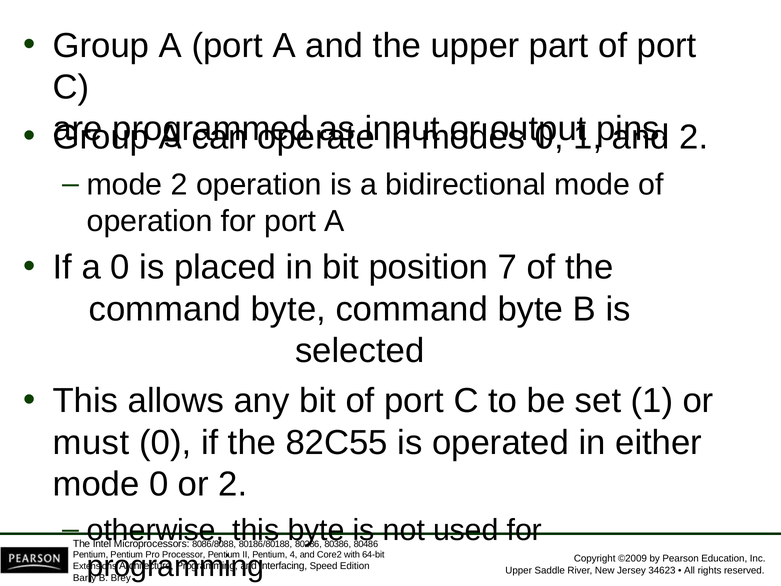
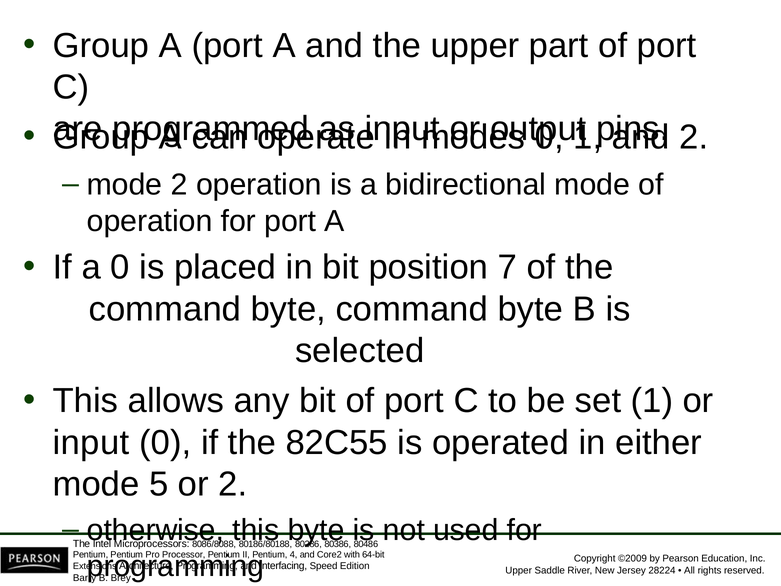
must: must -> input (91, 442)
mode 0: 0 -> 5 (159, 484)
34623: 34623 -> 28224 (662, 570)
